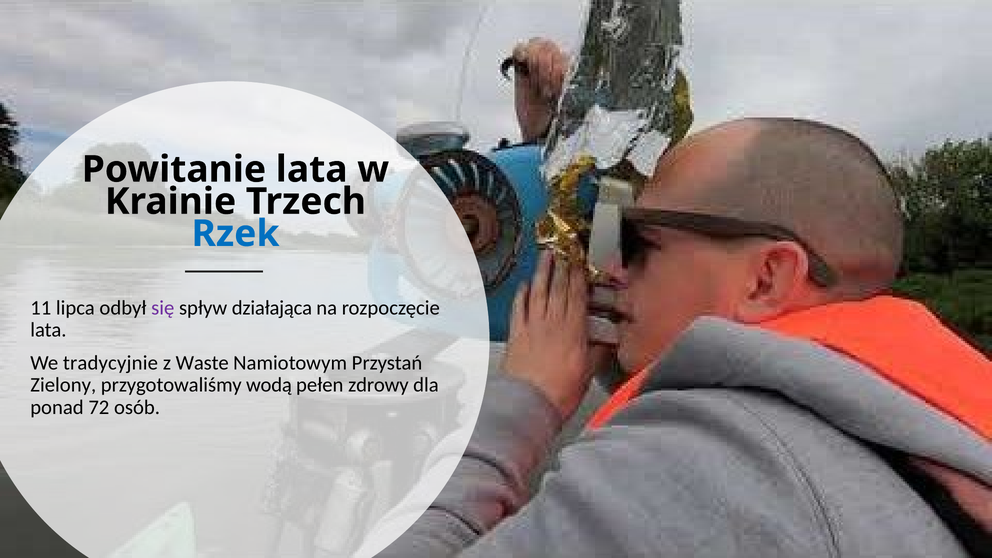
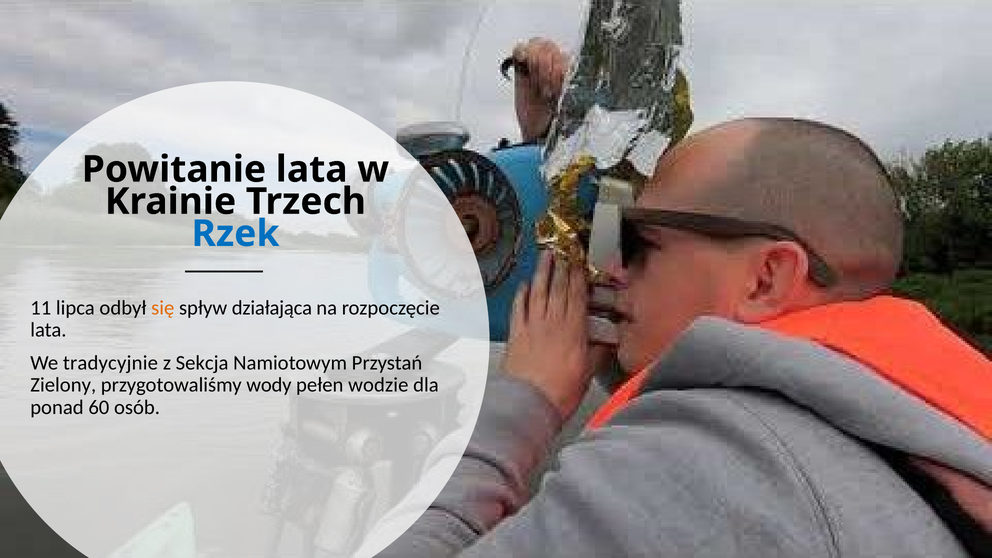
się colour: purple -> orange (163, 308)
Waste: Waste -> Sekcja (202, 363)
wodą: wodą -> wody (269, 385)
zdrowy: zdrowy -> wodzie (378, 385)
72: 72 -> 60 (99, 407)
